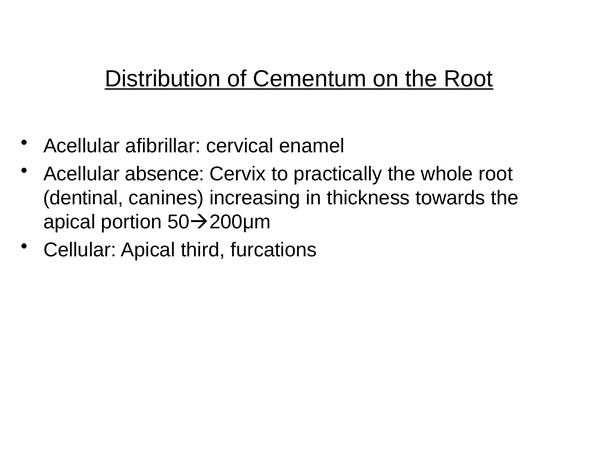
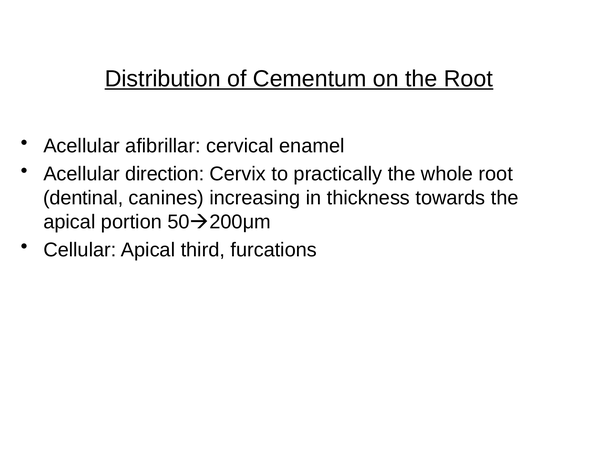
absence: absence -> direction (165, 174)
